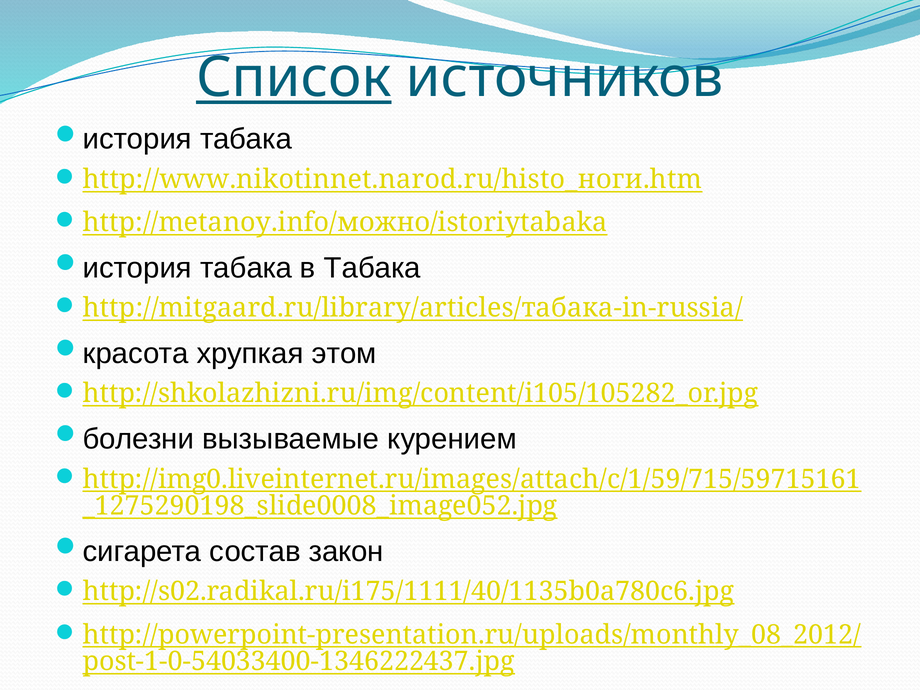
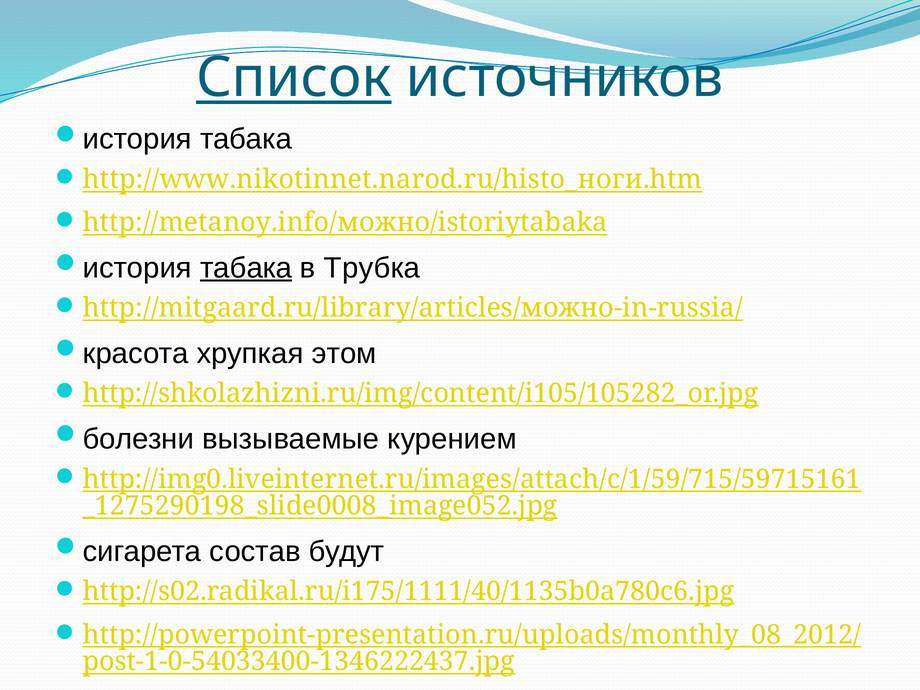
табака underline: none -> present (246, 268)
в Табака: Табака -> Трубка (372, 268)
http://mitgaard.ru/library/articles/табака-in-russia/: http://mitgaard.ru/library/articles/табака-in-russia/ -> http://mitgaard.ru/library/articles/можно-in-russia/ (413, 308)
закон: закон -> будут (346, 551)
